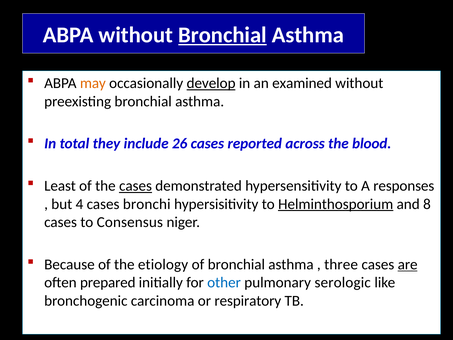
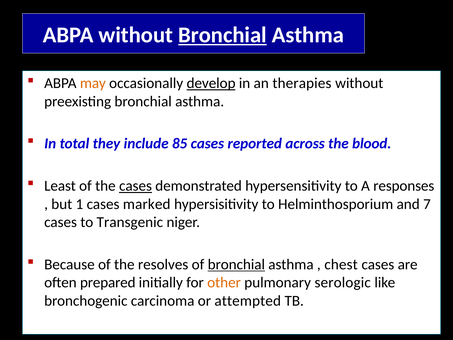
examined: examined -> therapies (302, 83)
26: 26 -> 85 (180, 144)
4: 4 -> 1 (79, 204)
bronchi: bronchi -> marked (147, 204)
Helminthosporium underline: present -> none (336, 204)
8: 8 -> 7 (427, 204)
Consensus: Consensus -> Transgenic (130, 222)
etiology: etiology -> resolves (163, 264)
bronchial underline: none -> present (236, 264)
three: three -> chest (341, 264)
are underline: present -> none (408, 264)
other colour: blue -> orange (224, 282)
respiratory: respiratory -> attempted (248, 301)
